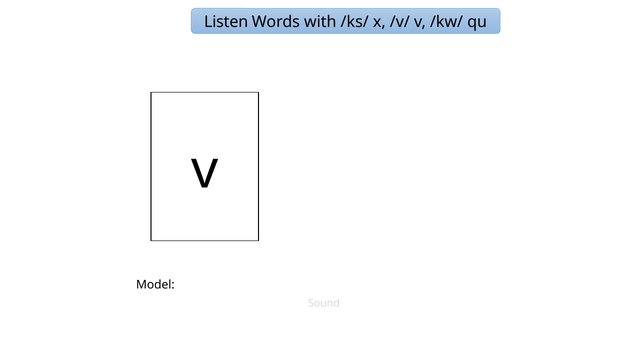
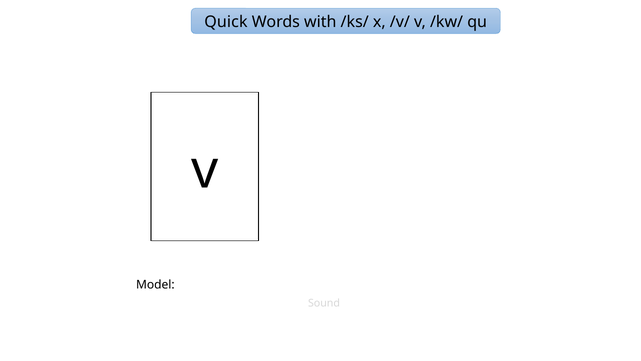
Listen: Listen -> Quick (226, 22)
